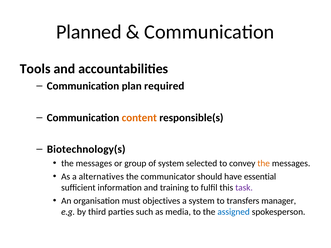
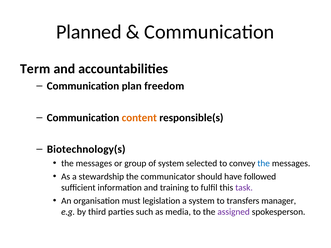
Tools: Tools -> Term (35, 69)
required: required -> freedom (164, 86)
the colour: orange -> blue (264, 164)
alternatives: alternatives -> stewardship (101, 177)
essential: essential -> followed (260, 177)
objectives: objectives -> legislation (161, 201)
assigned colour: blue -> purple (234, 212)
